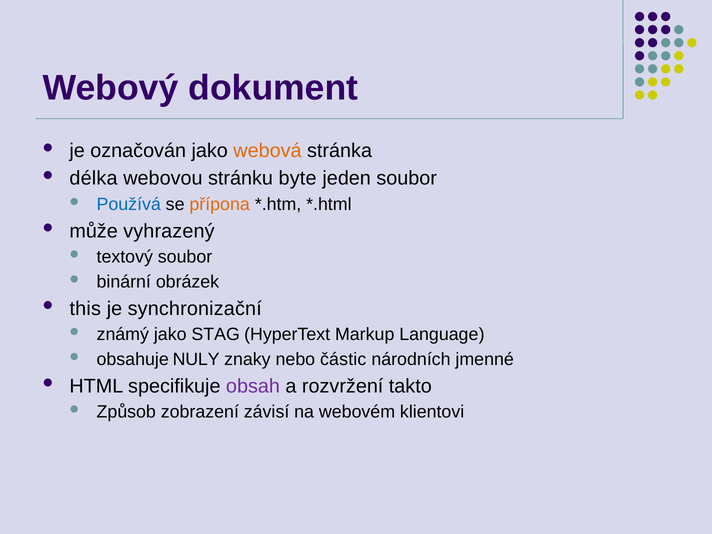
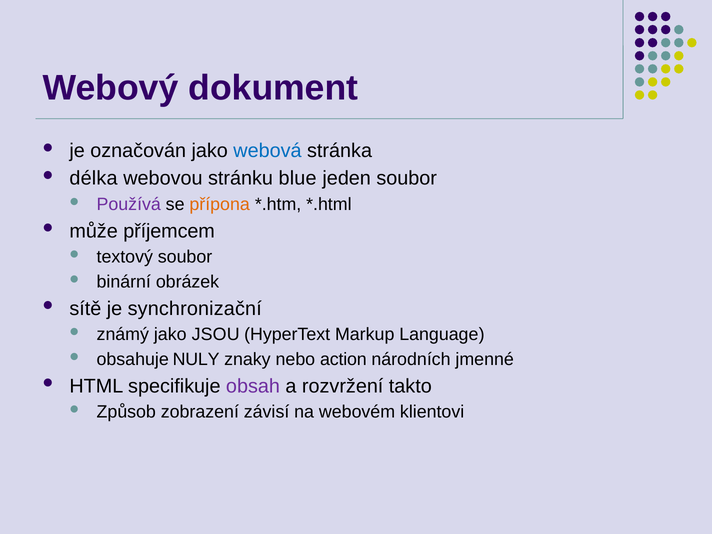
webová colour: orange -> blue (267, 151)
byte: byte -> blue (298, 178)
Používá colour: blue -> purple (129, 204)
vyhrazený: vyhrazený -> příjemcem (169, 231)
this: this -> sítě (85, 309)
STAG: STAG -> JSOU (216, 335)
částic: částic -> action (343, 359)
